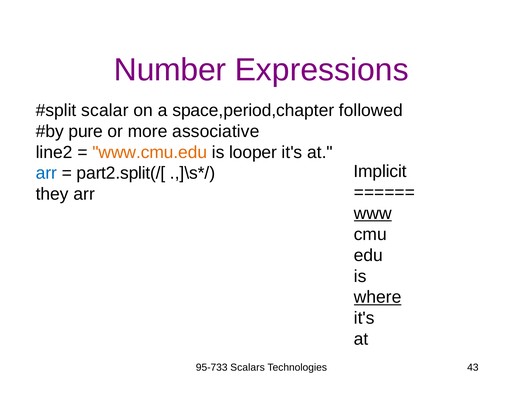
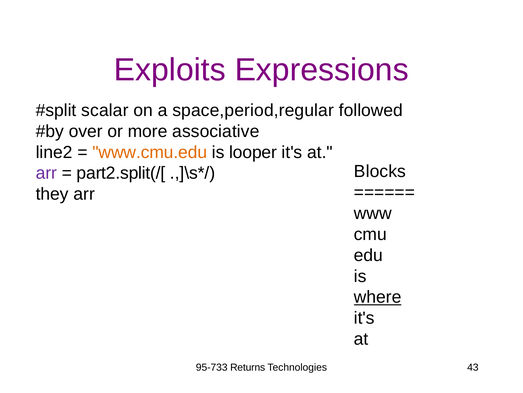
Number: Number -> Exploits (170, 70)
space,period,chapter: space,period,chapter -> space,period,regular (253, 110)
pure: pure -> over (86, 131)
Implicit: Implicit -> Blocks (380, 171)
arr colour: blue -> purple (46, 173)
www underline: present -> none (373, 213)
Scalars: Scalars -> Returns (248, 367)
